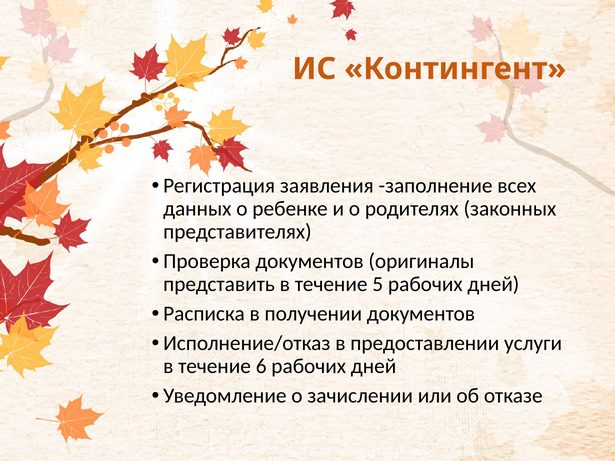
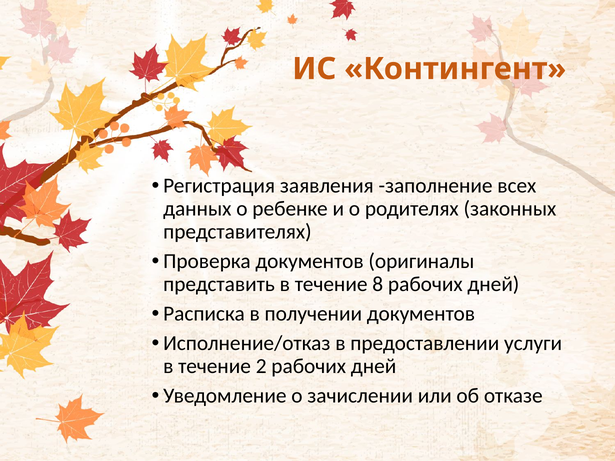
5: 5 -> 8 (378, 285)
6: 6 -> 2 (261, 367)
